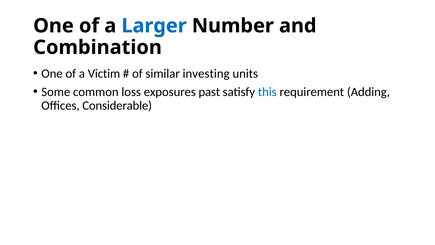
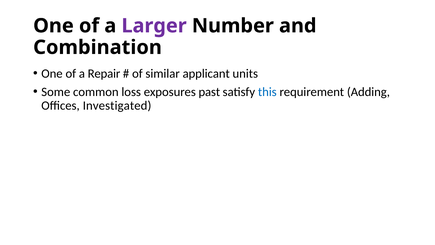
Larger colour: blue -> purple (154, 26)
Victim: Victim -> Repair (104, 74)
investing: investing -> applicant (206, 74)
Considerable: Considerable -> Investigated (117, 105)
